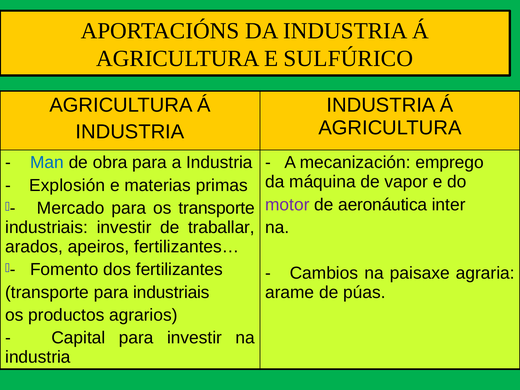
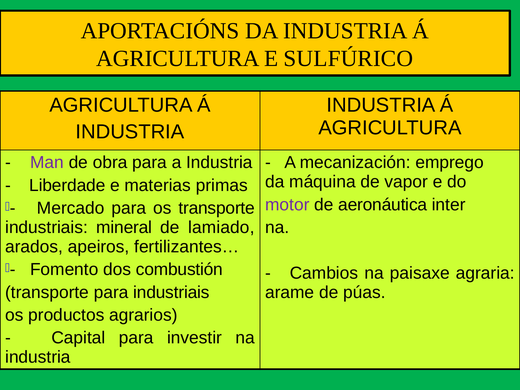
Man colour: blue -> purple (47, 163)
Explosión: Explosión -> Liberdade (67, 185)
industriais investir: investir -> mineral (124, 227)
traballar: traballar -> lamiado (221, 227)
fertilizantes: fertilizantes -> combustión (179, 270)
